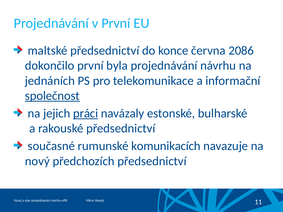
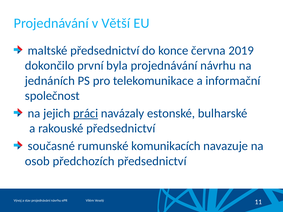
v První: První -> Větší (116, 23)
2086: 2086 -> 2019 (241, 51)
společnost underline: present -> none (52, 96)
nový: nový -> osob (37, 161)
